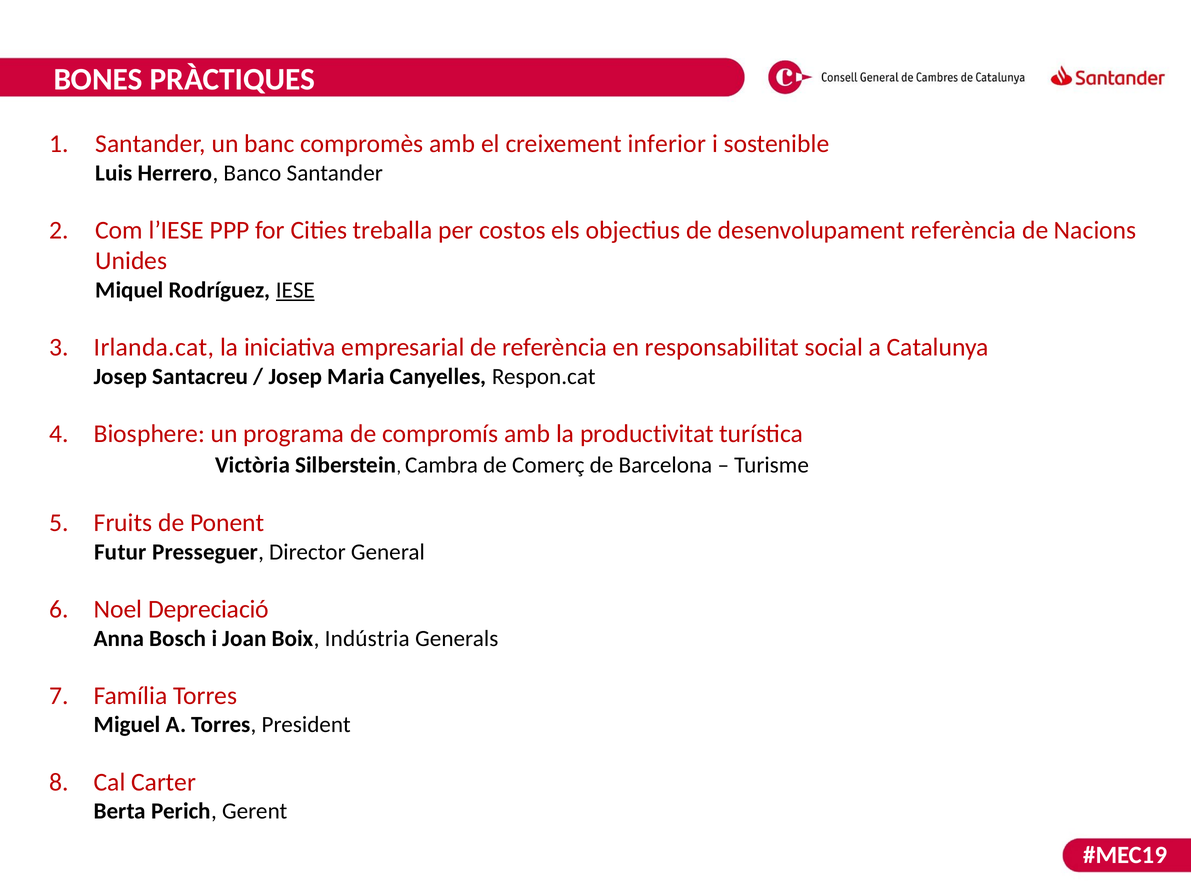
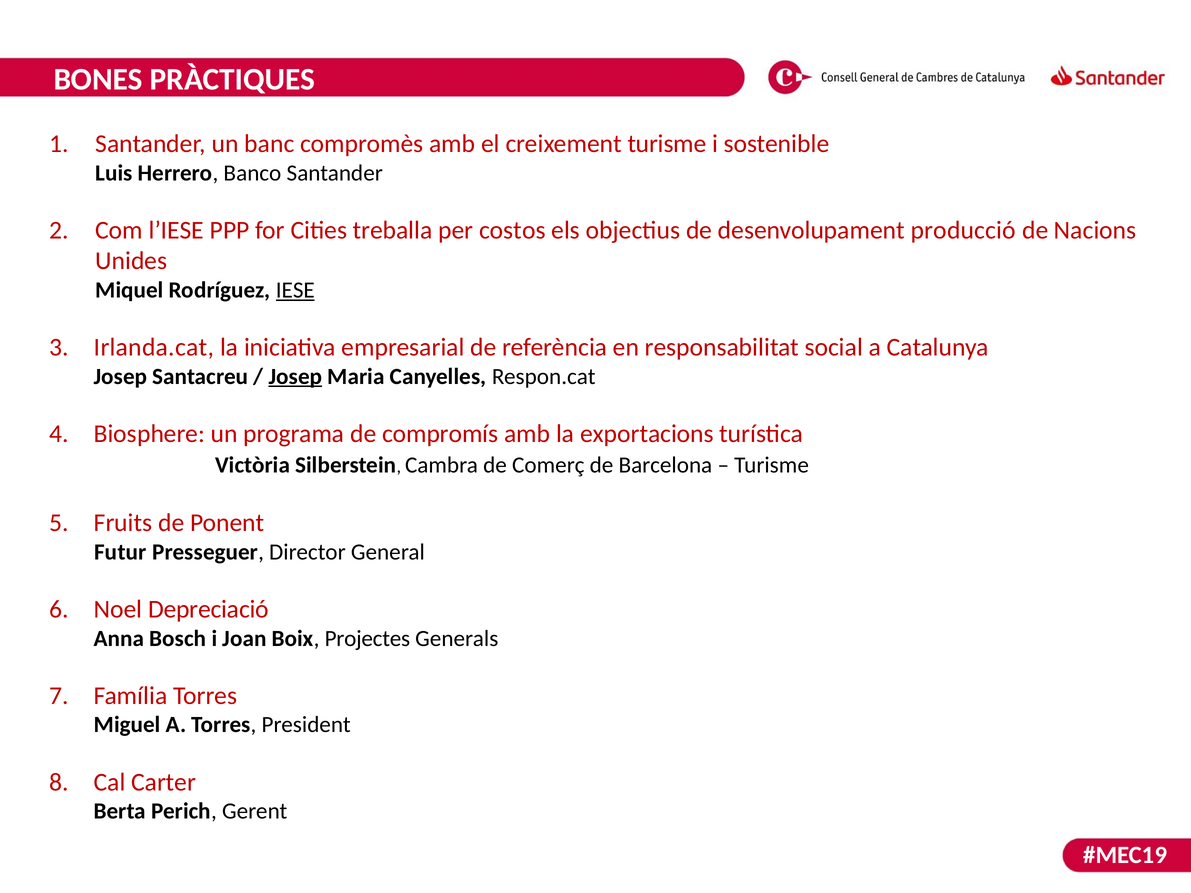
creixement inferior: inferior -> turisme (667, 144)
desenvolupament referència: referència -> producció (963, 230)
Josep underline: none -> present (295, 377)
productivitat: productivitat -> exportacions (647, 434)
Indústria: Indústria -> Projectes (367, 639)
